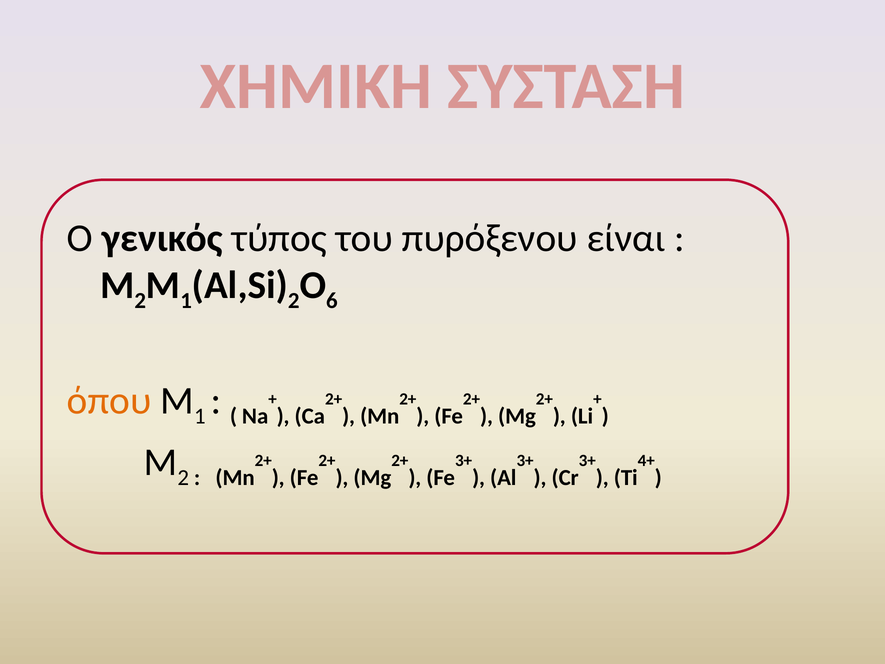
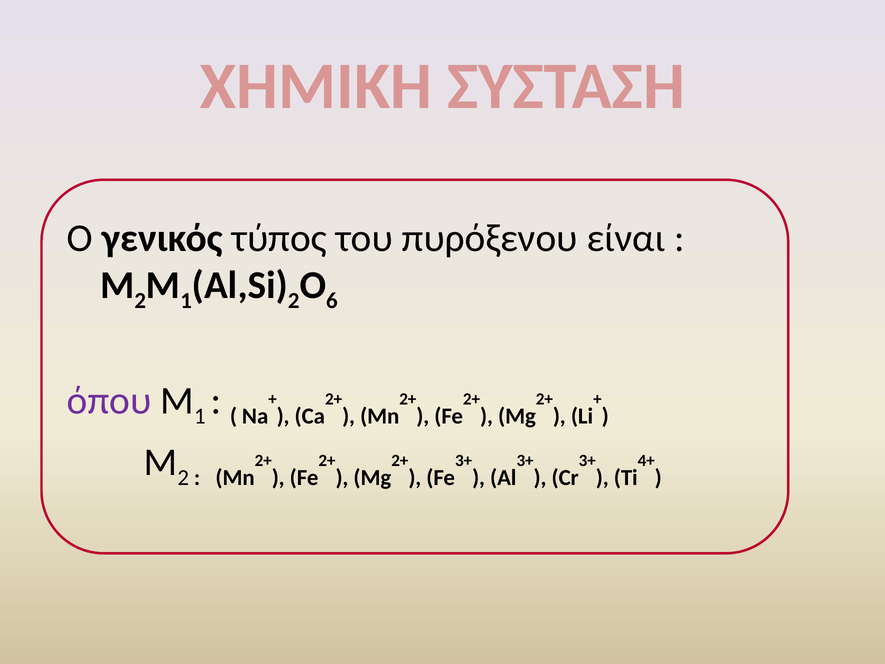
όπου colour: orange -> purple (109, 401)
